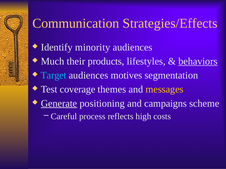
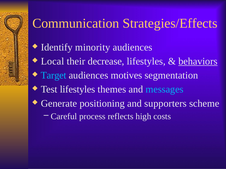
Much: Much -> Local (53, 61)
products: products -> decrease (106, 61)
Test coverage: coverage -> lifestyles (78, 90)
messages colour: yellow -> light blue (165, 90)
Generate underline: present -> none (59, 104)
campaigns: campaigns -> supporters (166, 104)
